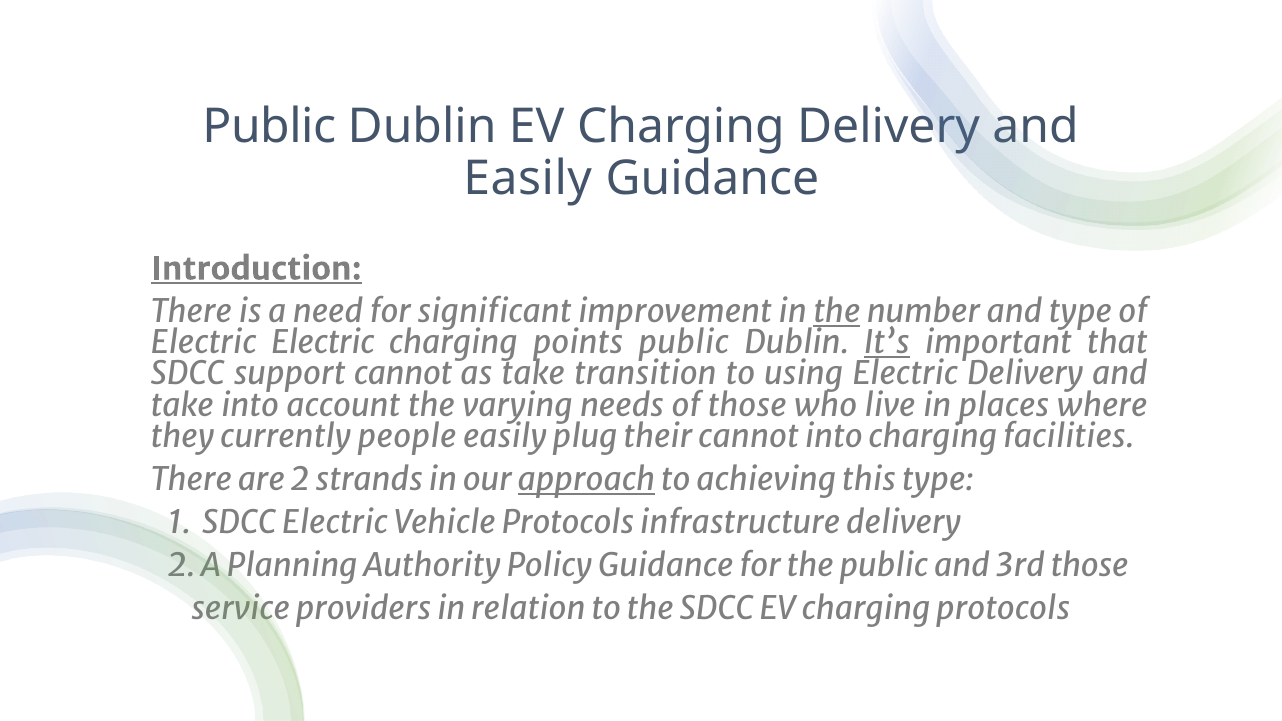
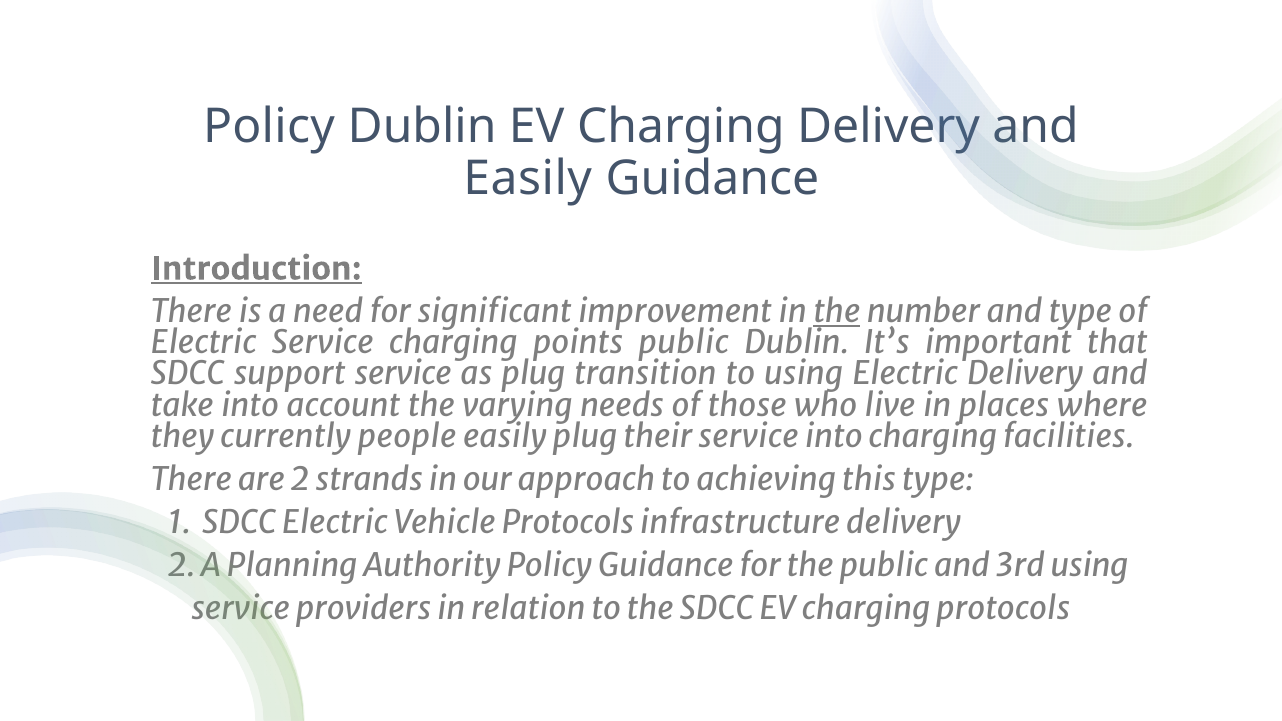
Public: Public -> Policy (269, 127)
Electric Electric: Electric -> Service (323, 343)
It’s underline: present -> none (887, 343)
support cannot: cannot -> service (403, 374)
as take: take -> plug (534, 374)
their cannot: cannot -> service (748, 437)
approach underline: present -> none (586, 480)
3rd those: those -> using (1090, 566)
